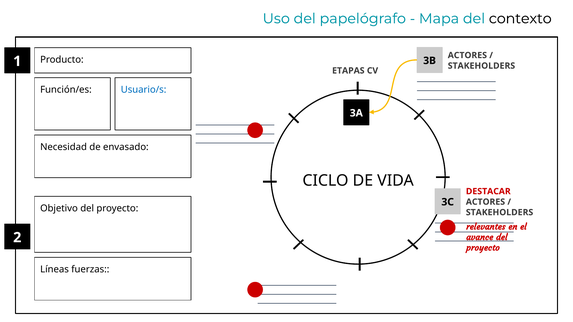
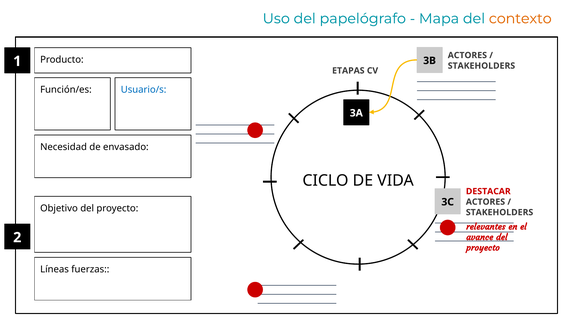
contexto colour: black -> orange (520, 19)
